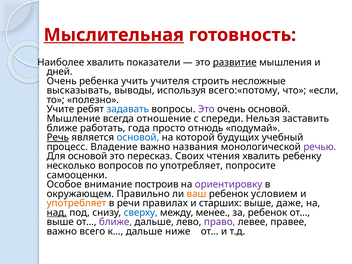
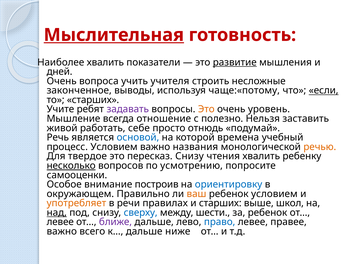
ребенка: ребенка -> вопроса (99, 81)
высказывать: высказывать -> законченное (79, 90)
всего:«потому: всего:«потому -> чаще:«потому (244, 90)
если underline: none -> present (324, 90)
то полезно: полезно -> старших (93, 100)
задавать colour: blue -> purple (128, 109)
Это colour: purple -> orange (206, 109)
очень основой: основой -> уровень (269, 109)
спереди: спереди -> полезно (222, 119)
ближе: ближе -> живой (62, 128)
года: года -> себе (139, 128)
Речь underline: present -> none (58, 137)
будущих: будущих -> времена (238, 137)
процесс Владение: Владение -> Условием (114, 147)
речью colour: purple -> orange (320, 147)
Для основой: основой -> твердое (87, 156)
пересказ Своих: Своих -> Снизу (189, 156)
несколько underline: none -> present (71, 166)
по употребляет: употребляет -> усмотрению (192, 166)
ориентировку colour: purple -> blue (229, 184)
даже: даже -> школ (290, 203)
менее: менее -> шести (213, 213)
выше: выше -> левее (60, 222)
право colour: purple -> blue (220, 222)
